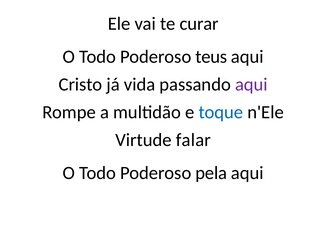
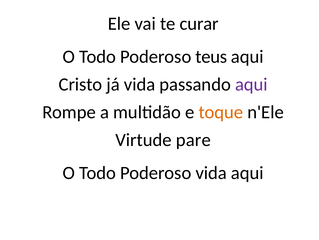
toque colour: blue -> orange (221, 112)
falar: falar -> pare (193, 140)
Poderoso pela: pela -> vida (211, 173)
